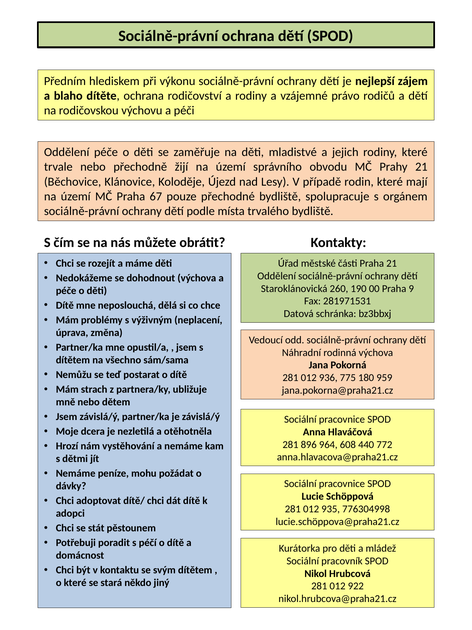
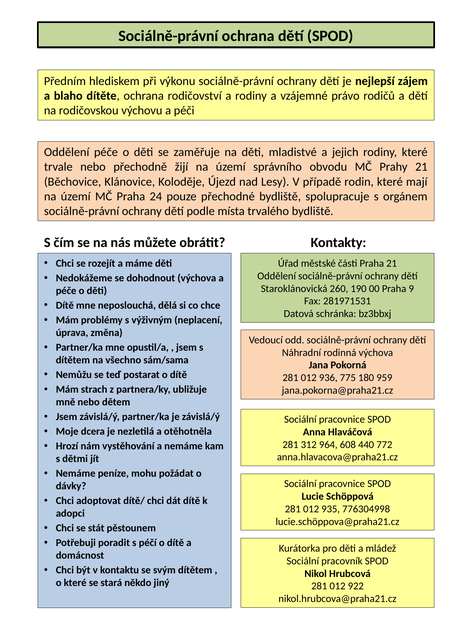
67: 67 -> 24 (156, 196)
896: 896 -> 312 (309, 444)
